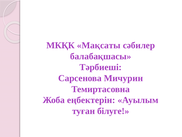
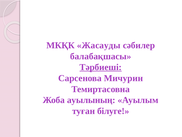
Мақсаты: Мақсаты -> Жасауды (99, 45)
Тәрбиеші underline: none -> present (101, 67)
еңбектерін: еңбектерін -> ауылының (91, 100)
